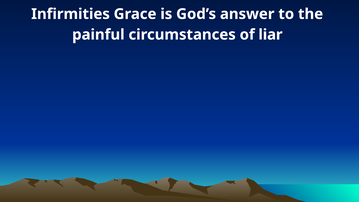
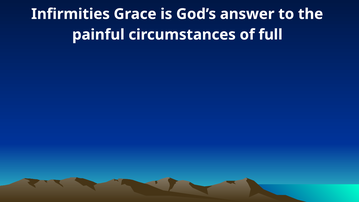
liar: liar -> full (271, 35)
